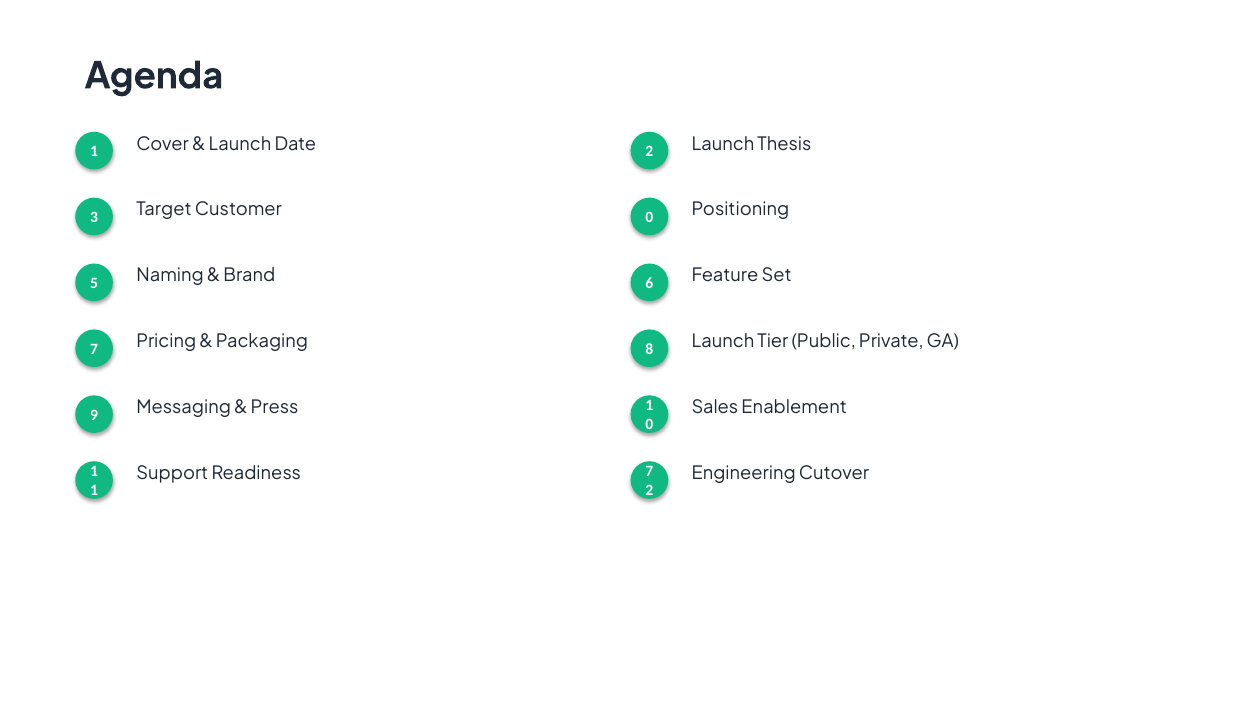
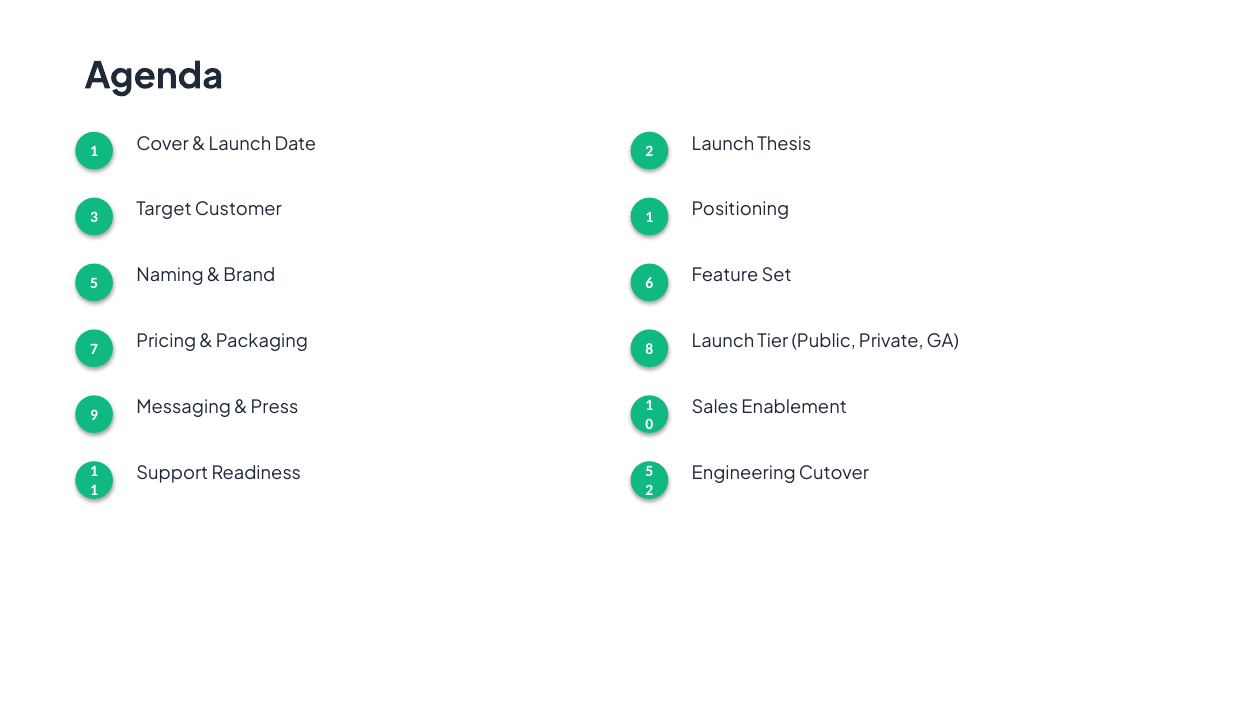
Customer 0: 0 -> 1 (649, 218)
Readiness 7: 7 -> 5 (649, 472)
